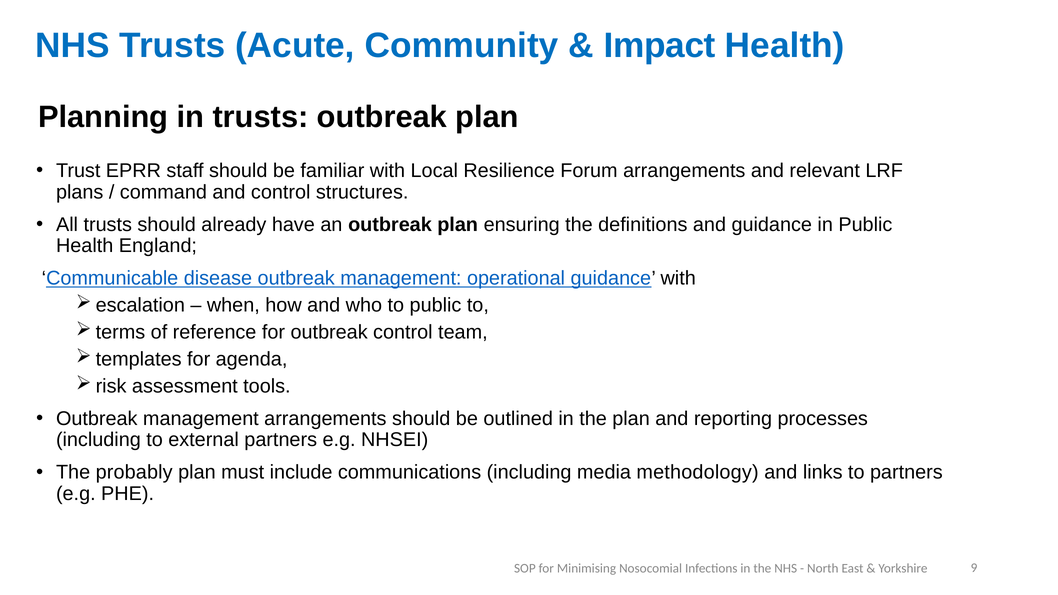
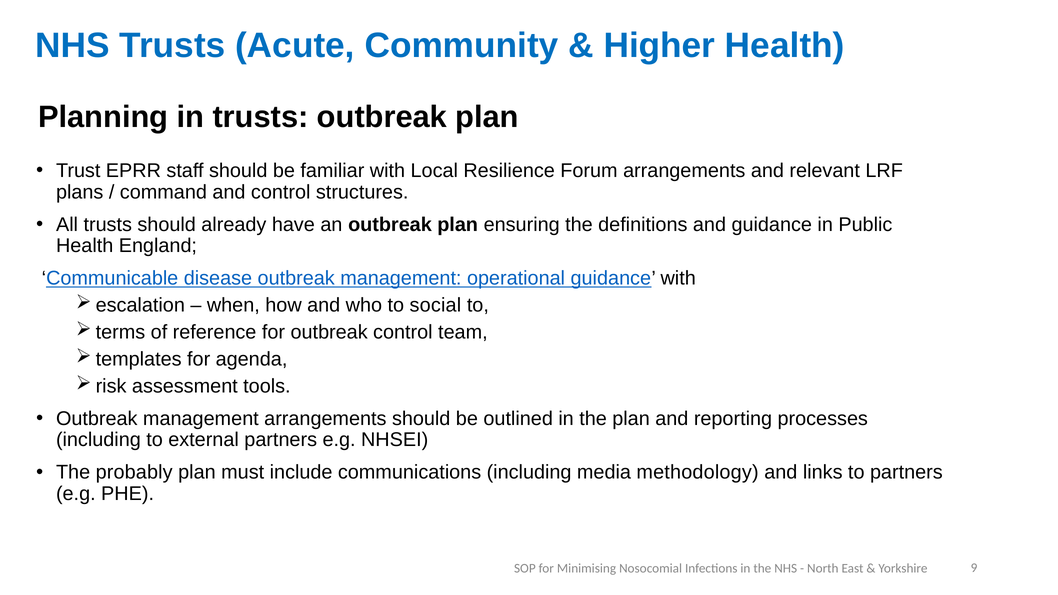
Impact: Impact -> Higher (659, 45)
to public: public -> social (435, 305)
